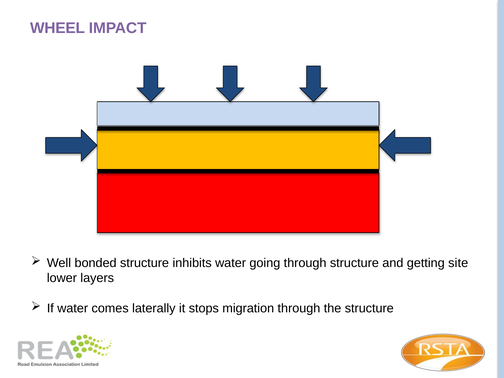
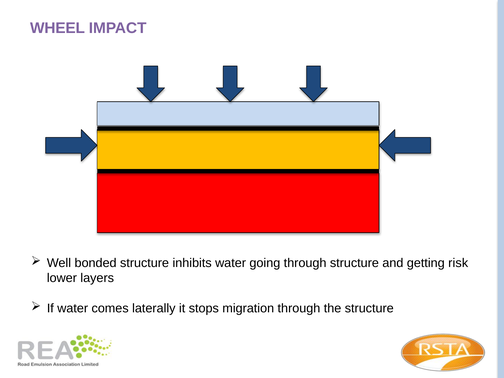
site: site -> risk (458, 263)
